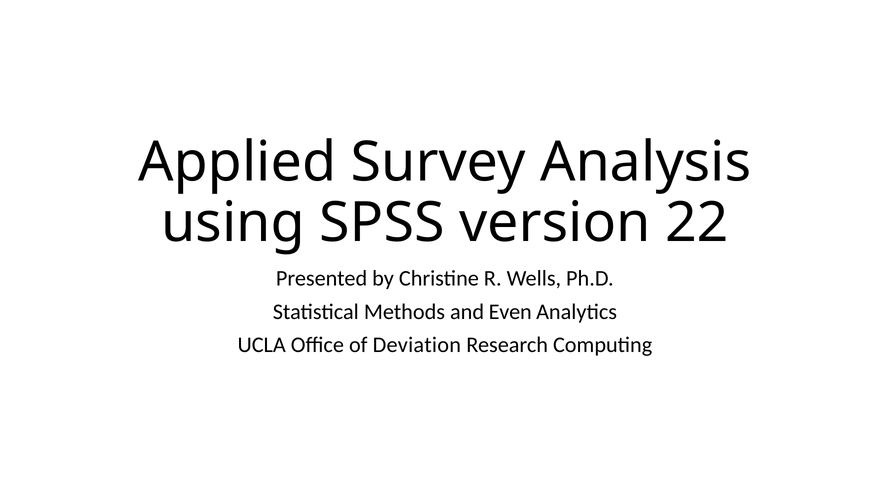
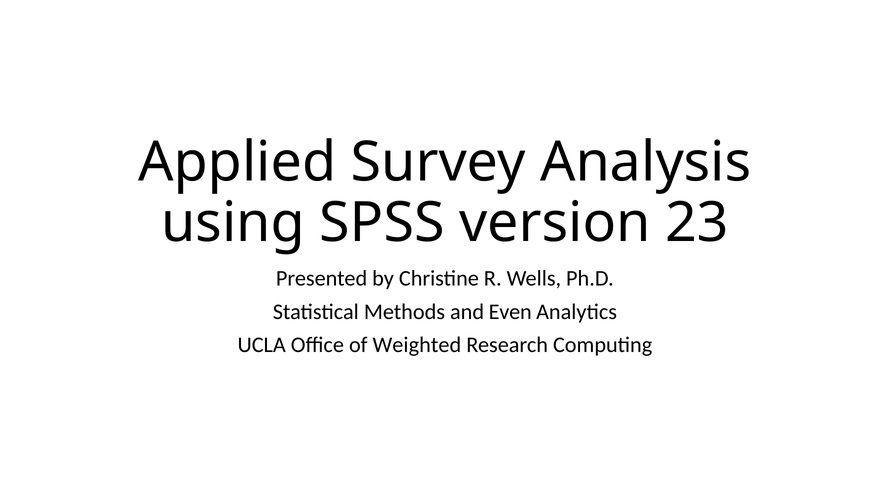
22: 22 -> 23 (697, 222)
Deviation: Deviation -> Weighted (417, 345)
